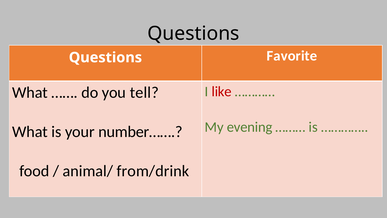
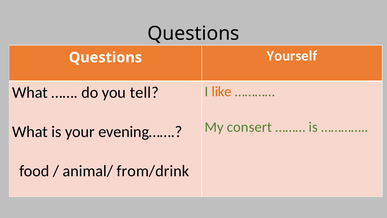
Favorite: Favorite -> Yourself (292, 56)
like colour: red -> orange (222, 91)
evening: evening -> consert (249, 127)
number……: number…… -> evening…… (140, 132)
